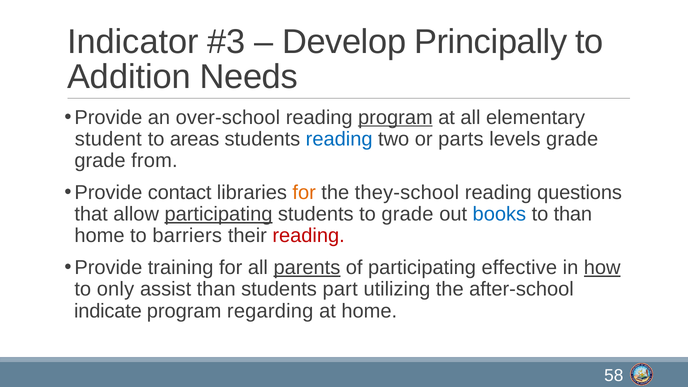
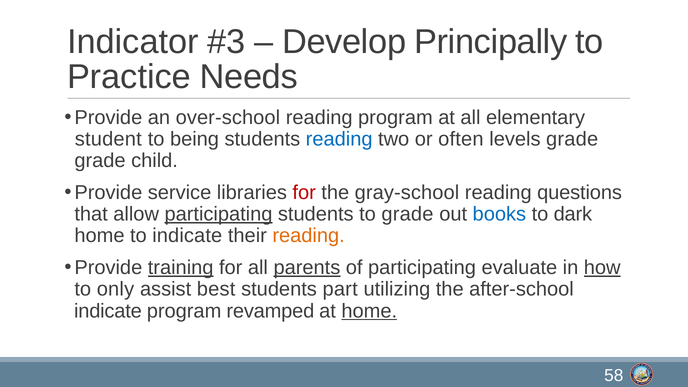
Addition: Addition -> Practice (129, 77)
program underline: present -> none (395, 117)
areas: areas -> being (195, 139)
parts: parts -> often (461, 139)
from: from -> child (155, 161)
contact: contact -> service (180, 193)
for colour: orange -> red (304, 193)
they-school: they-school -> gray-school (407, 193)
to than: than -> dark (573, 214)
to barriers: barriers -> indicate (187, 236)
reading colour: red -> orange (309, 236)
training underline: none -> present (181, 268)
effective: effective -> evaluate (519, 268)
assist than: than -> best (216, 289)
regarding: regarding -> revamped (270, 311)
home underline: none -> present (369, 311)
